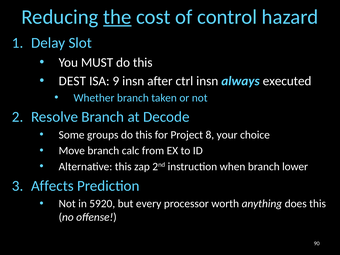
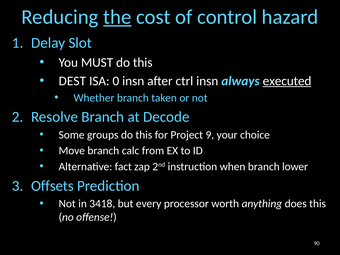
9: 9 -> 0 (116, 81)
executed underline: none -> present (287, 81)
8: 8 -> 9 (210, 135)
Alternative this: this -> fact (123, 167)
Affects: Affects -> Offsets (52, 186)
5920: 5920 -> 3418 (102, 204)
